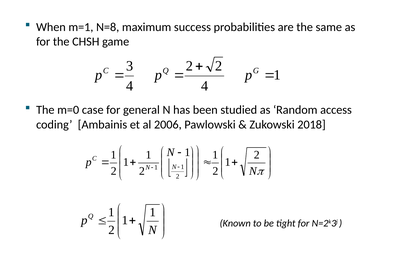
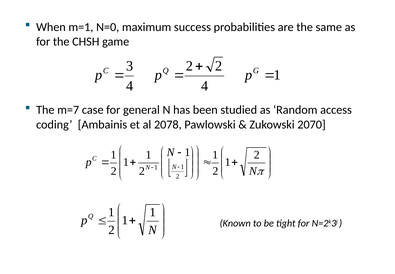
N=8: N=8 -> N=0 (108, 27)
m=0: m=0 -> m=7 (68, 110)
2006: 2006 -> 2078 (168, 124)
2018: 2018 -> 2070 (312, 124)
